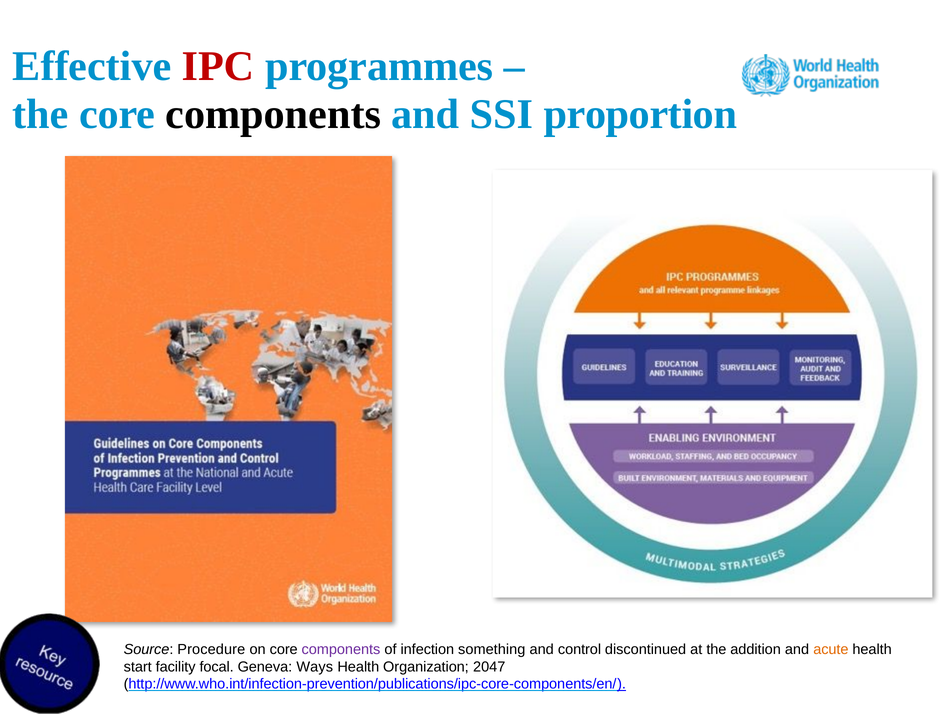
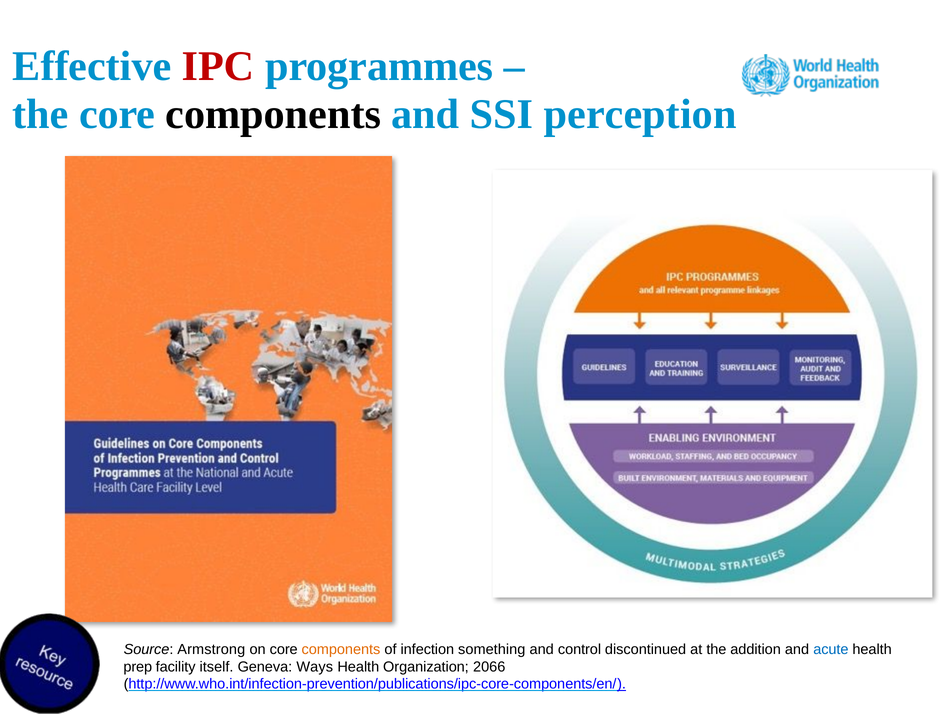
proportion: proportion -> perception (640, 114)
Procedure: Procedure -> Armstrong (211, 649)
components colour: purple -> orange (341, 649)
acute colour: orange -> blue (831, 649)
start: start -> prep (138, 666)
focal: focal -> itself (217, 666)
2047: 2047 -> 2066 (489, 666)
